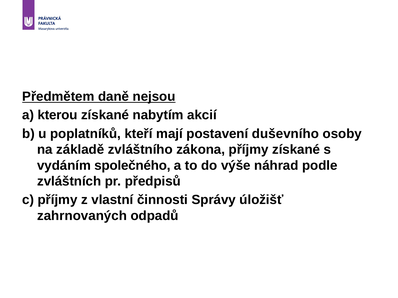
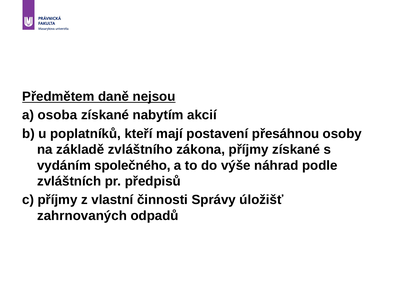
kterou: kterou -> osoba (57, 115)
duševního: duševního -> přesáhnou (286, 134)
